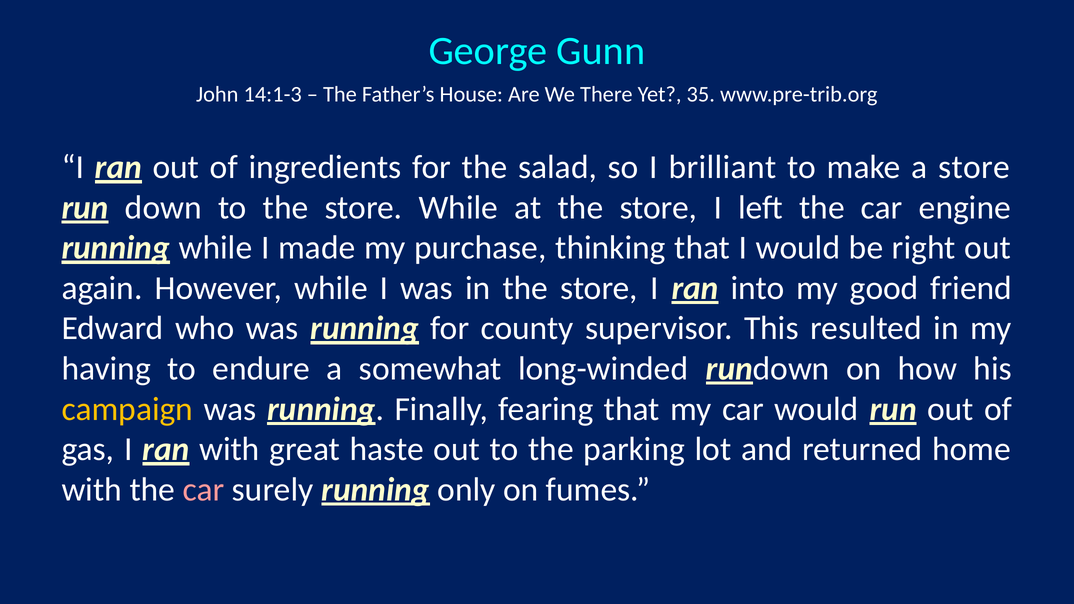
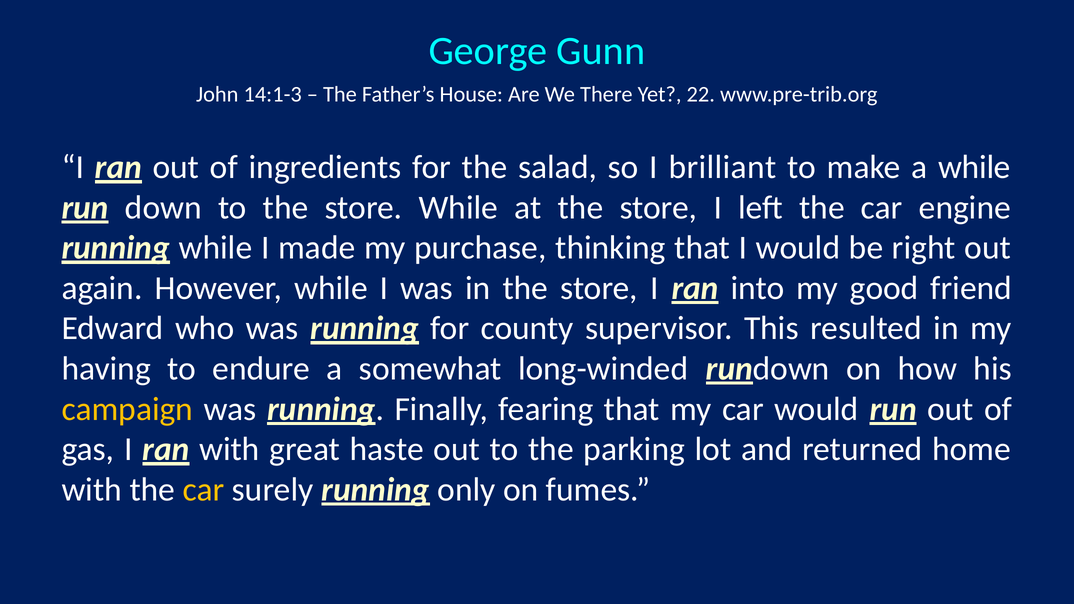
35: 35 -> 22 (701, 94)
a store: store -> while (974, 167)
car colour: pink -> yellow (203, 490)
